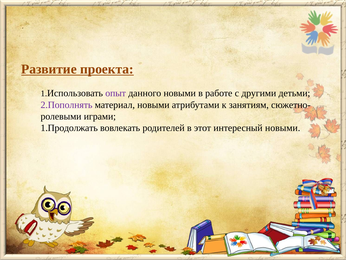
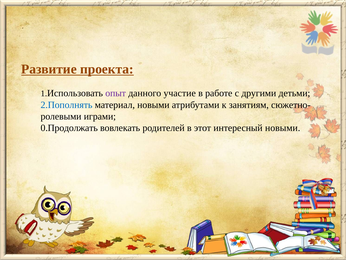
данного новыми: новыми -> участие (180, 93)
2.Пополнять colour: purple -> blue (67, 105)
1.Продолжать: 1.Продолжать -> 0.Продолжать (69, 128)
